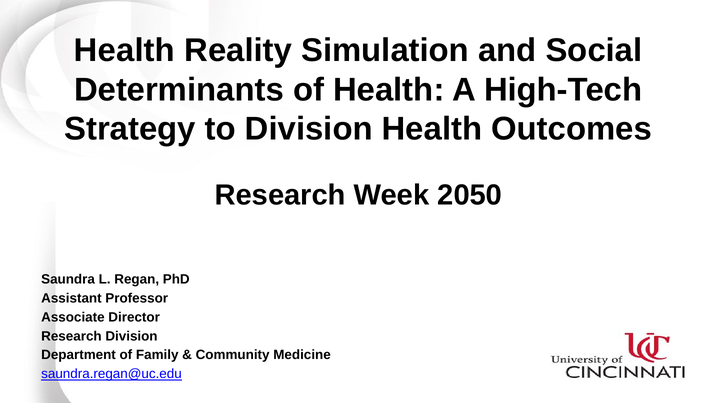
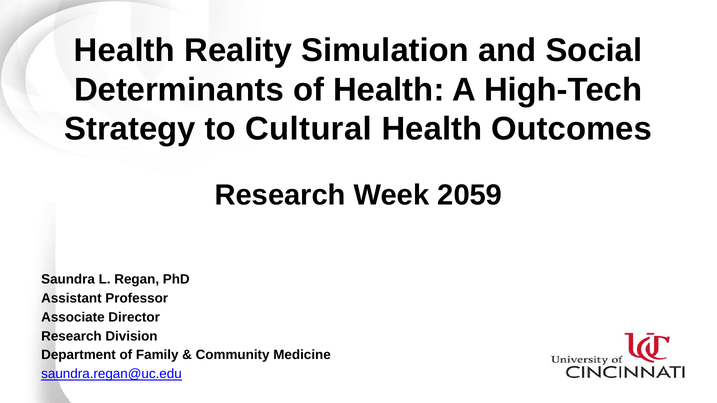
to Division: Division -> Cultural (309, 129)
2050: 2050 -> 2059 (470, 195)
